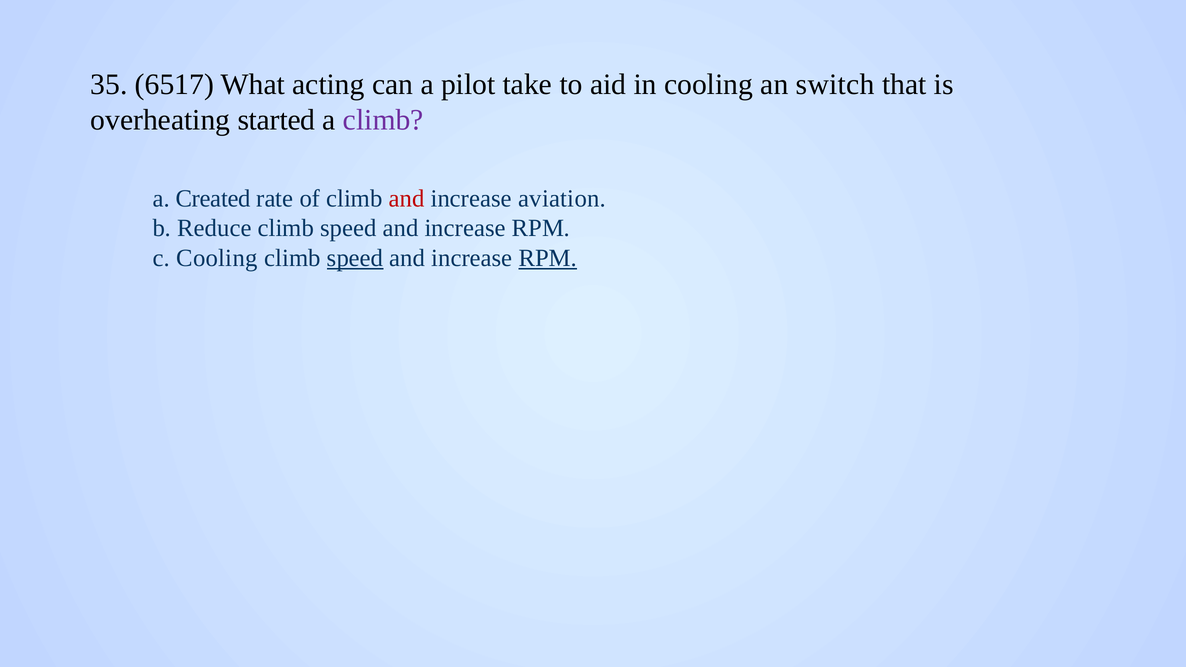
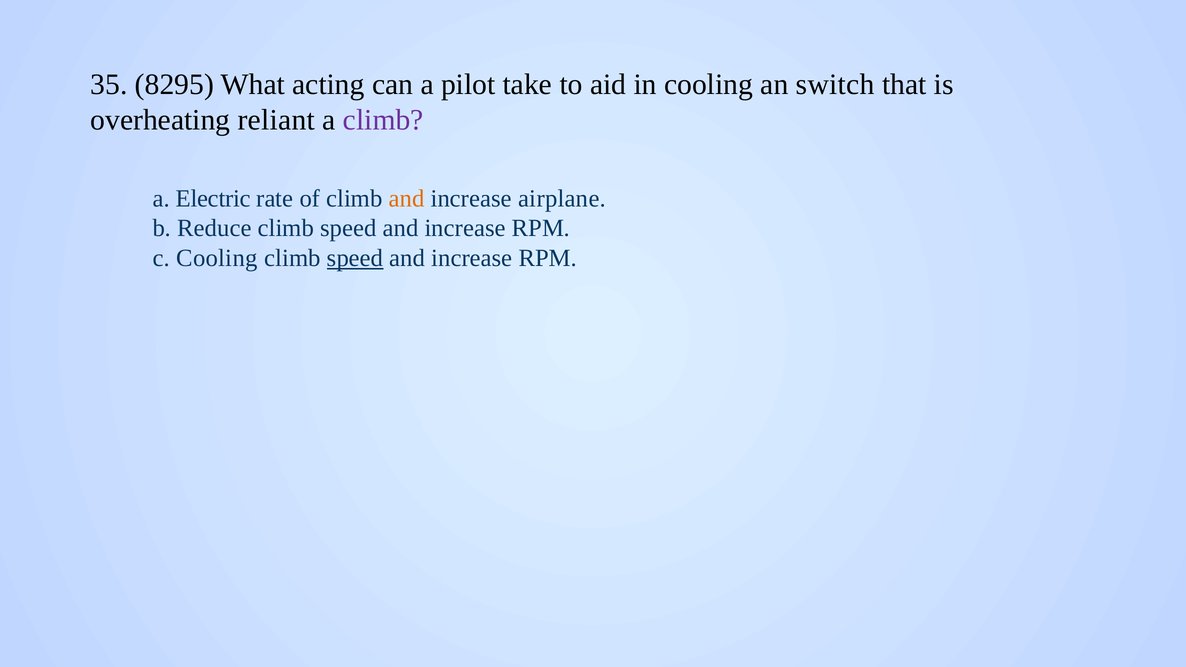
6517: 6517 -> 8295 (174, 84)
started: started -> reliant (276, 120)
Created: Created -> Electric (213, 199)
and colour: red -> orange (407, 199)
aviation: aviation -> airplane (562, 199)
RPM underline: present -> none (548, 258)
